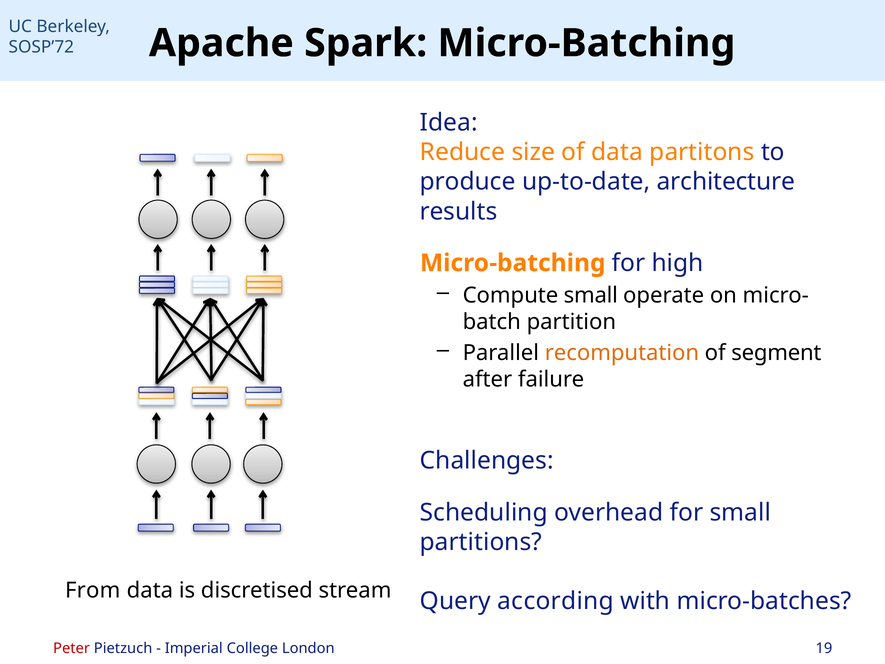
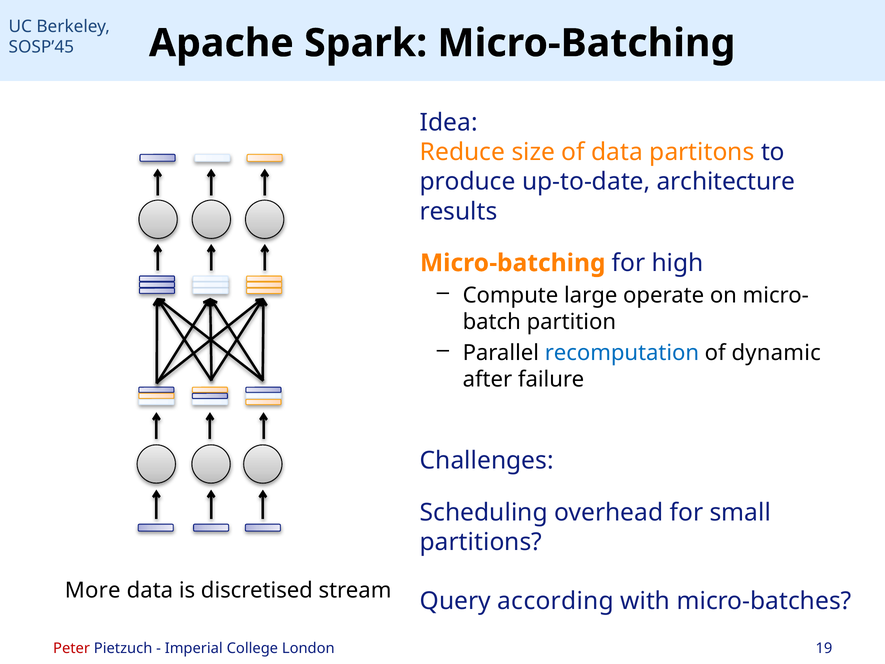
SOSP’72: SOSP’72 -> SOSP’45 (41, 47)
Compute small: small -> large (591, 295)
recomputation colour: orange -> blue (622, 353)
segment: segment -> dynamic (776, 353)
From: From -> More (93, 590)
